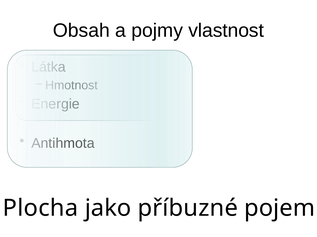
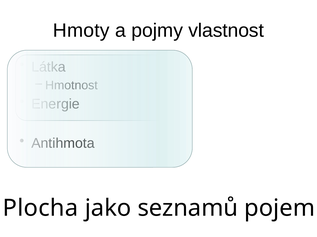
Obsah: Obsah -> Hmoty (81, 31)
příbuzné: příbuzné -> seznamů (188, 209)
